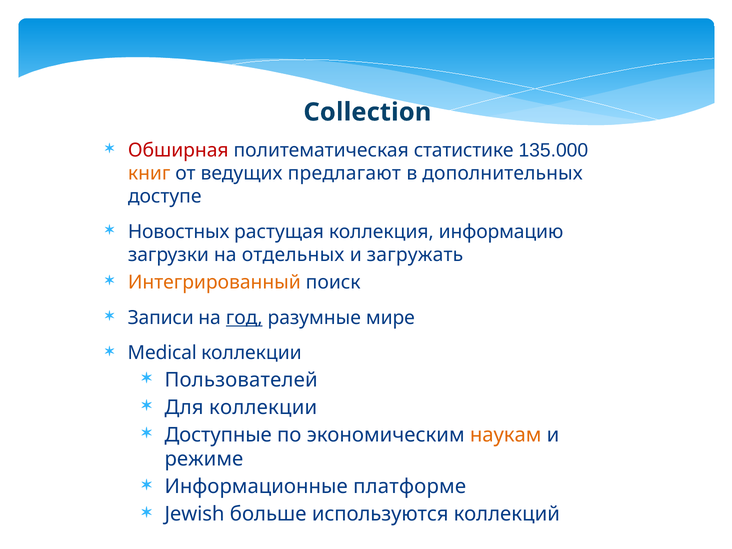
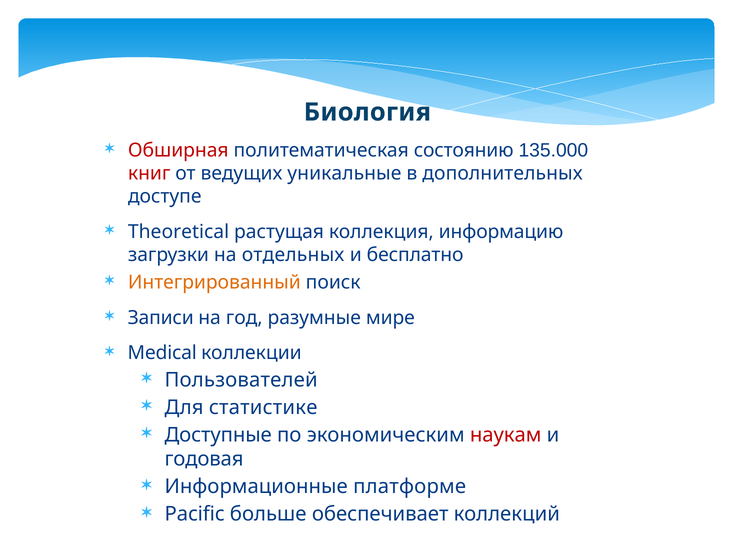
Collection: Collection -> Биология (367, 112)
статистике: статистике -> состоянию (464, 150)
книг colour: orange -> red (149, 173)
предлагают: предлагают -> уникальные (344, 173)
Новостных: Новостных -> Theoretical (179, 232)
загружать: загружать -> бесплатно (415, 255)
год underline: present -> none (244, 318)
Для коллекции: коллекции -> статистике (263, 407)
наукам colour: orange -> red (506, 435)
режиме: режиме -> годовая (204, 459)
Jewish: Jewish -> Pacific (195, 514)
используются: используются -> обеспечивает (380, 514)
